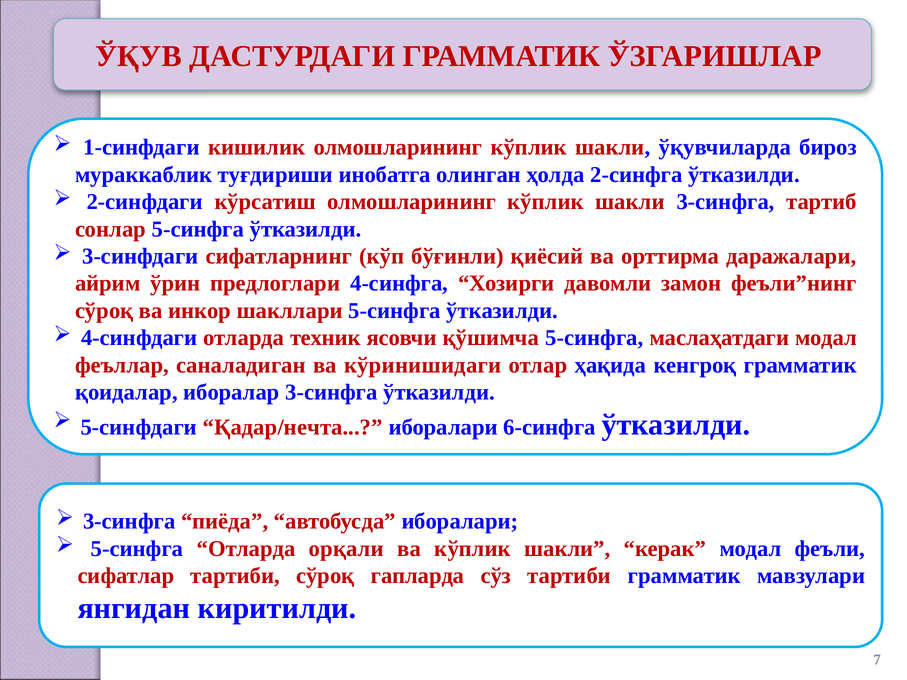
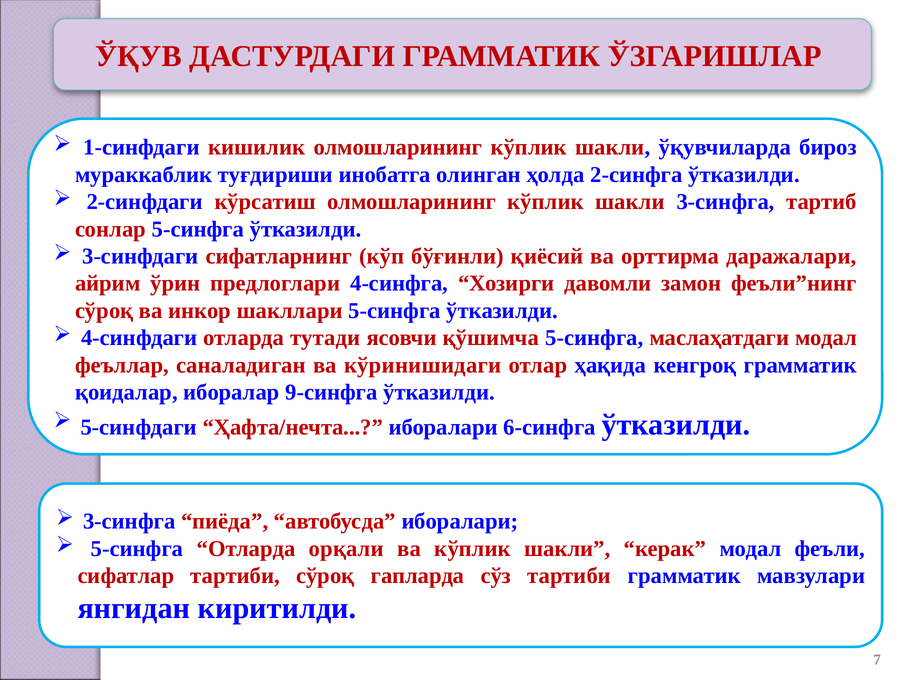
техник: техник -> тутади (325, 338)
иборалар 3-синфга: 3-синфга -> 9-синфга (331, 392)
Қадар/нечта: Қадар/нечта -> Ҳафта/нечта (293, 427)
